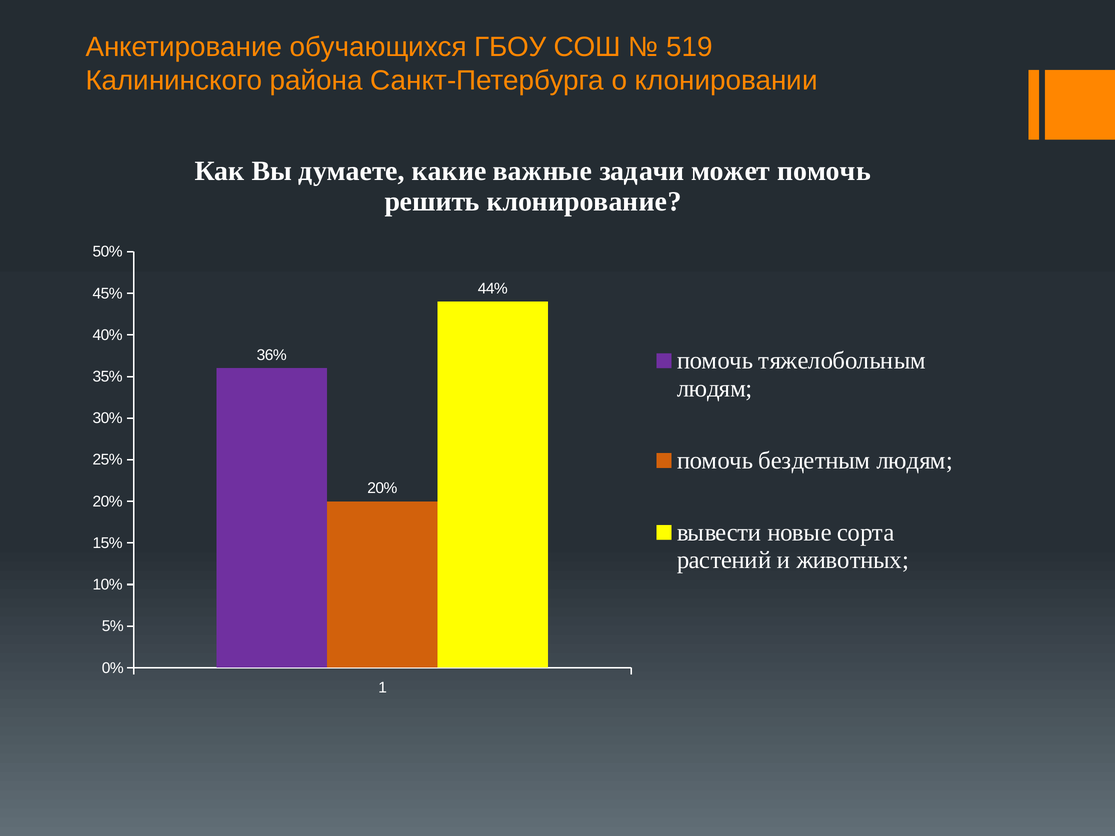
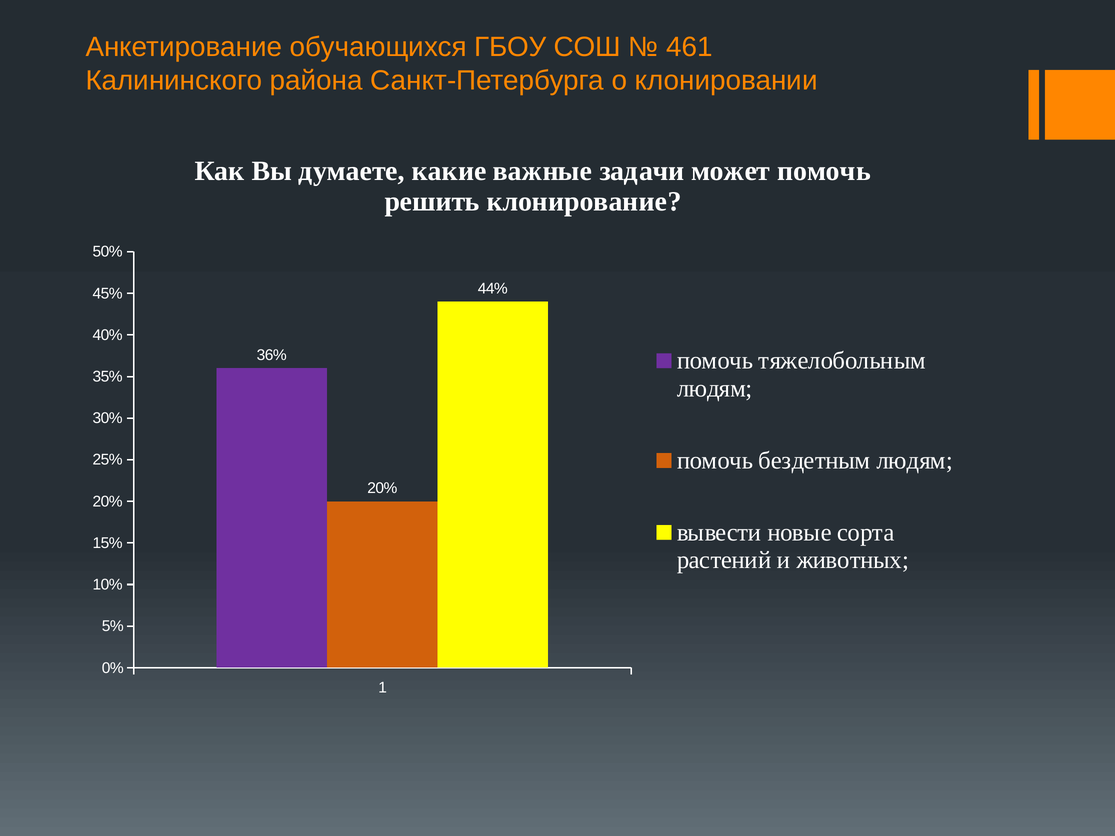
519: 519 -> 461 (689, 47)
